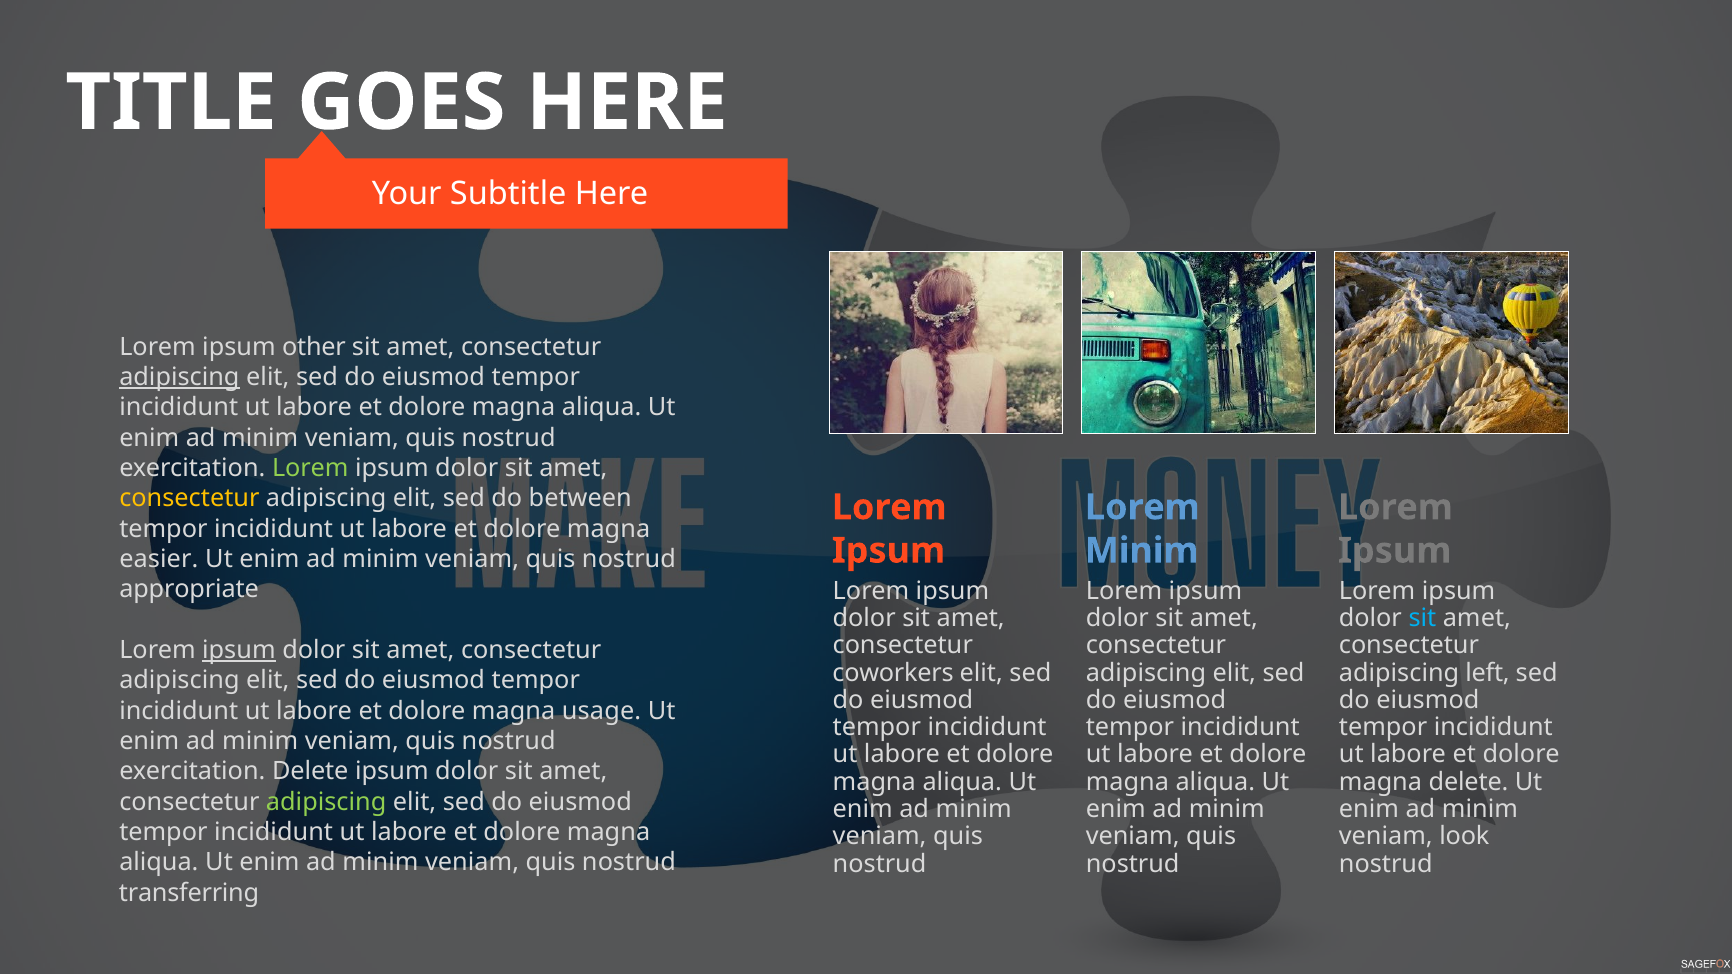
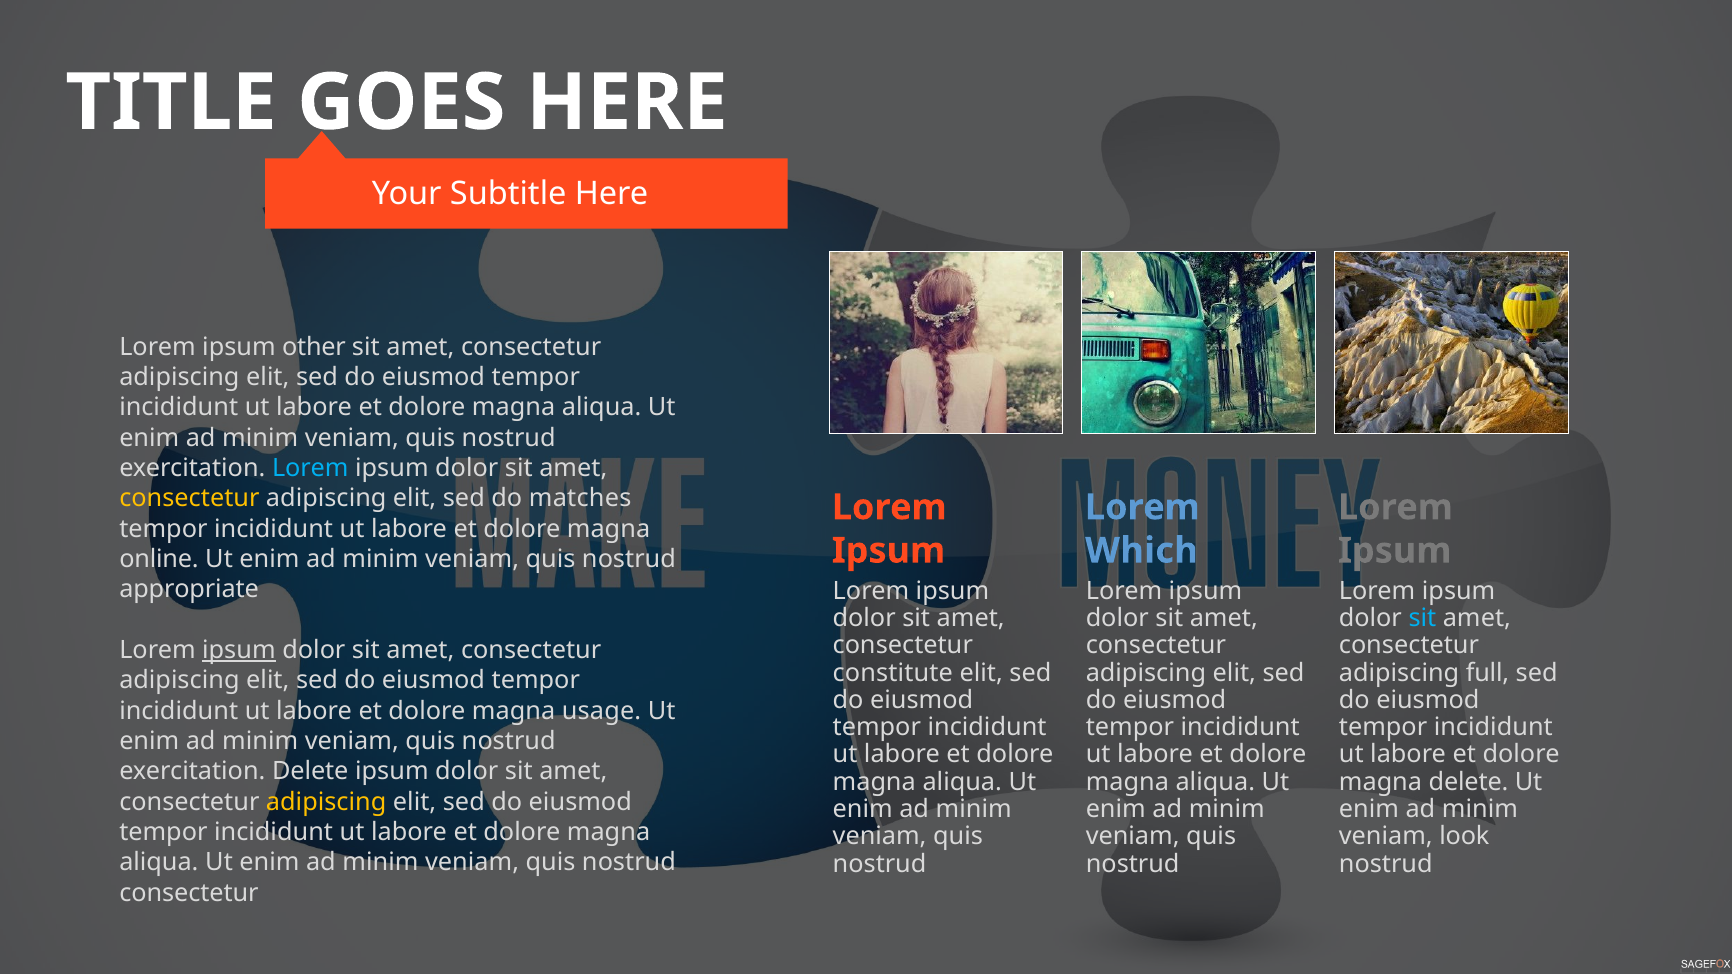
adipiscing underline: present -> none (179, 377)
Lorem colour: light green -> light blue (310, 468)
between: between -> matches (580, 499)
Minim: Minim -> Which (1141, 551)
easier: easier -> online (159, 559)
coworkers: coworkers -> constitute (893, 673)
left: left -> full (1487, 673)
adipiscing colour: light green -> yellow (326, 802)
transferring: transferring -> consectetur (189, 893)
